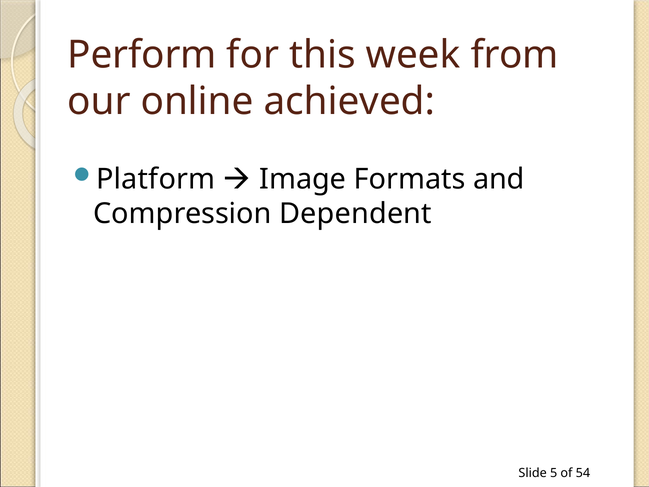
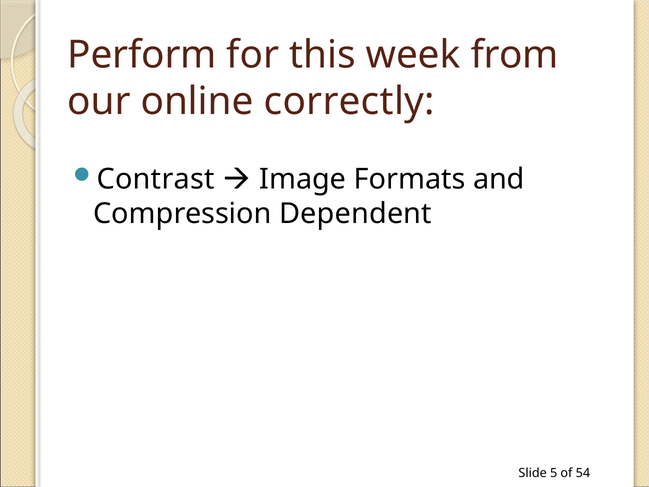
achieved: achieved -> correctly (349, 102)
Platform: Platform -> Contrast (156, 179)
